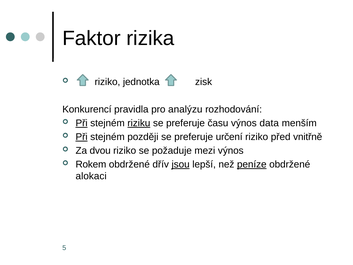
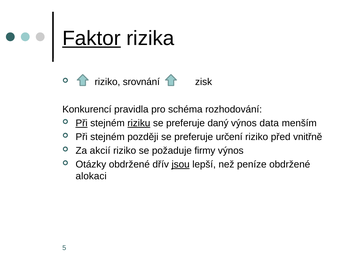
Faktor underline: none -> present (92, 38)
jednotka: jednotka -> srovnání (141, 82)
analýzu: analýzu -> schéma (185, 109)
času: času -> daný (218, 123)
Při underline: present -> none (82, 137)
dvou: dvou -> akcií (100, 151)
mezi: mezi -> firmy (205, 151)
Rokem: Rokem -> Otázky (91, 164)
peníze underline: present -> none (252, 164)
